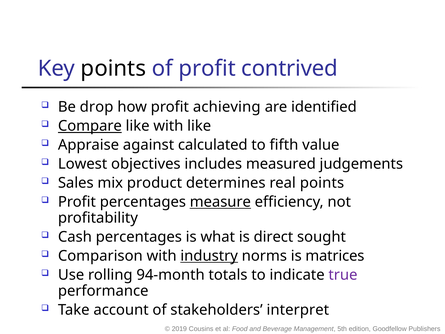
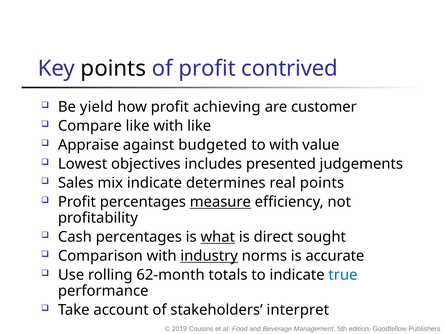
drop: drop -> yield (97, 107)
identified: identified -> customer (324, 107)
Compare underline: present -> none (90, 126)
calculated: calculated -> budgeted (213, 145)
to fifth: fifth -> with (284, 145)
measured: measured -> presented (281, 164)
mix product: product -> indicate (154, 183)
what underline: none -> present (218, 237)
matrices: matrices -> accurate (335, 256)
94-month: 94-month -> 62-month (171, 275)
true colour: purple -> blue (343, 275)
